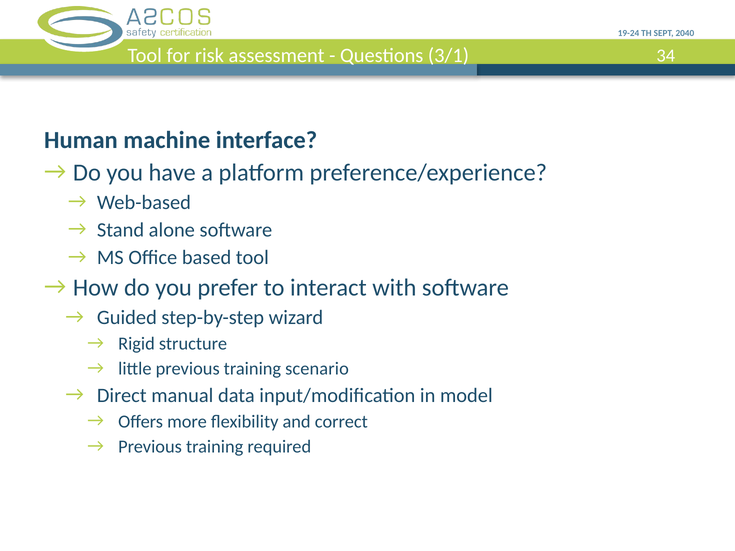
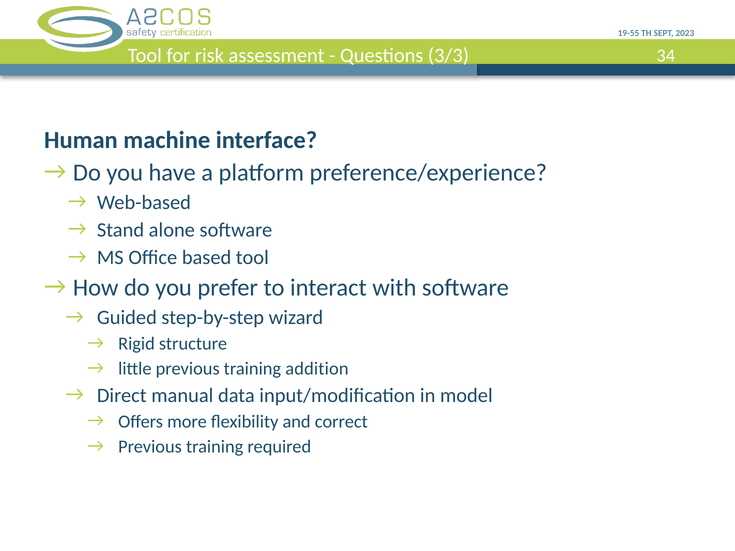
19-24: 19-24 -> 19-55 (629, 33)
2040: 2040 -> 2023 (685, 33)
3/1: 3/1 -> 3/3 (448, 56)
scenario: scenario -> addition (317, 369)
